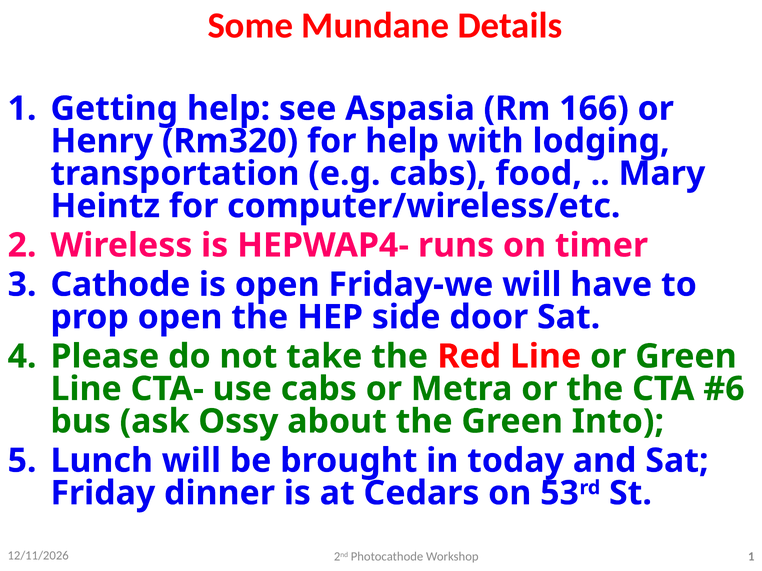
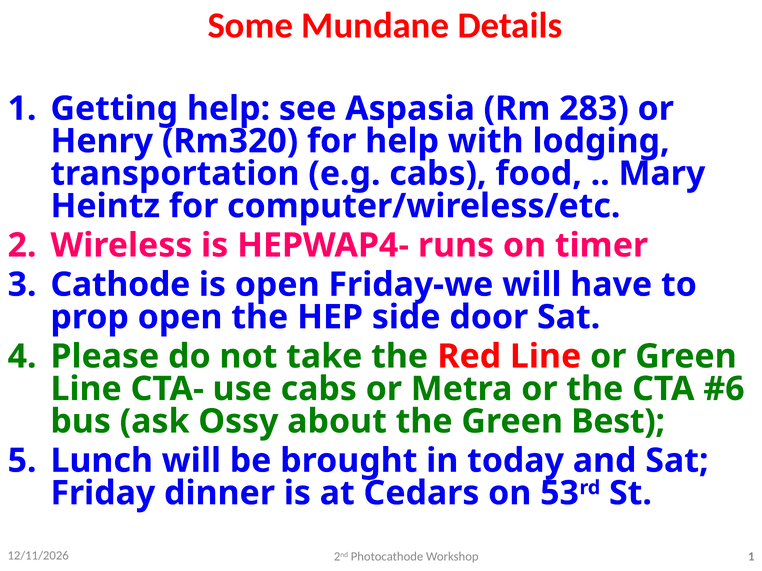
166: 166 -> 283 (594, 109)
Into: Into -> Best (618, 422)
